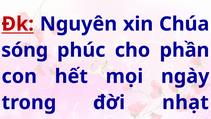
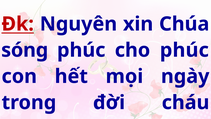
cho phần: phần -> phúc (184, 50)
nhạt: nhạt -> cháu (186, 102)
